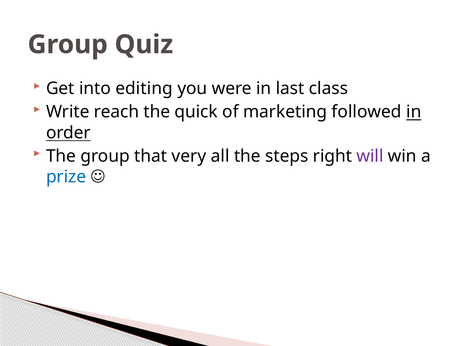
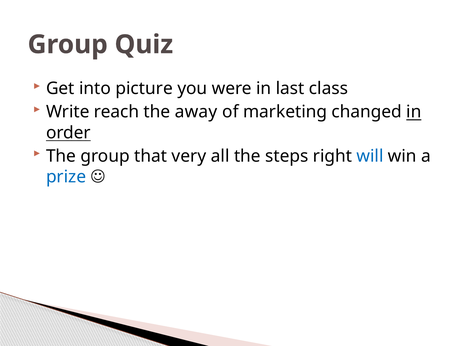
editing: editing -> picture (144, 89)
quick: quick -> away (196, 112)
followed: followed -> changed (367, 112)
will colour: purple -> blue (370, 156)
